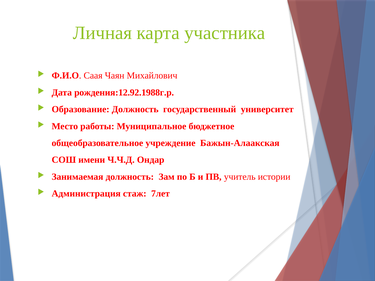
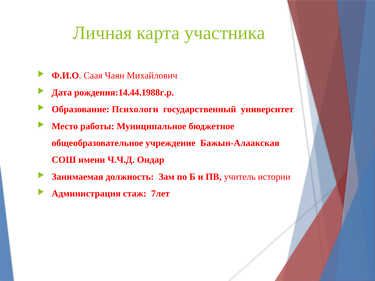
рождения:12.92.1988г.р: рождения:12.92.1988г.р -> рождения:14.44.1988г.р (124, 93)
Образование Должность: Должность -> Психологи (135, 109)
